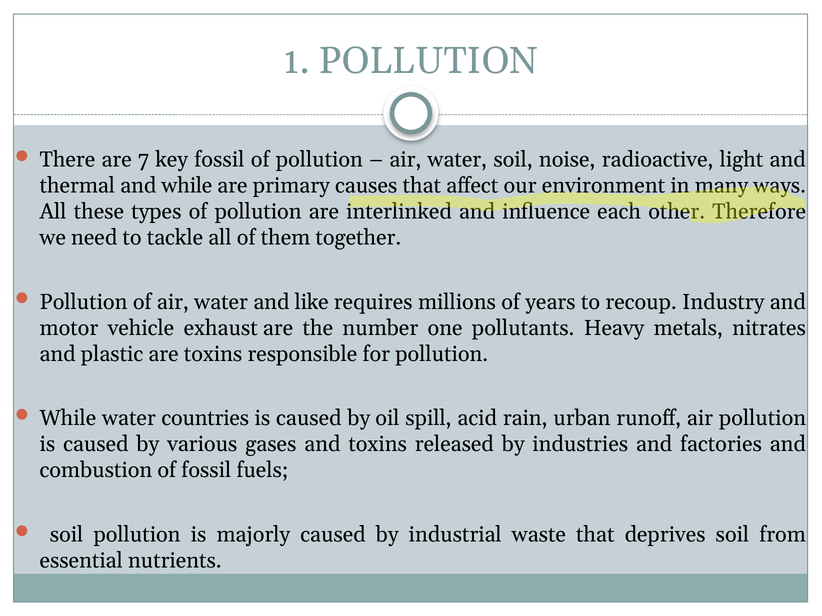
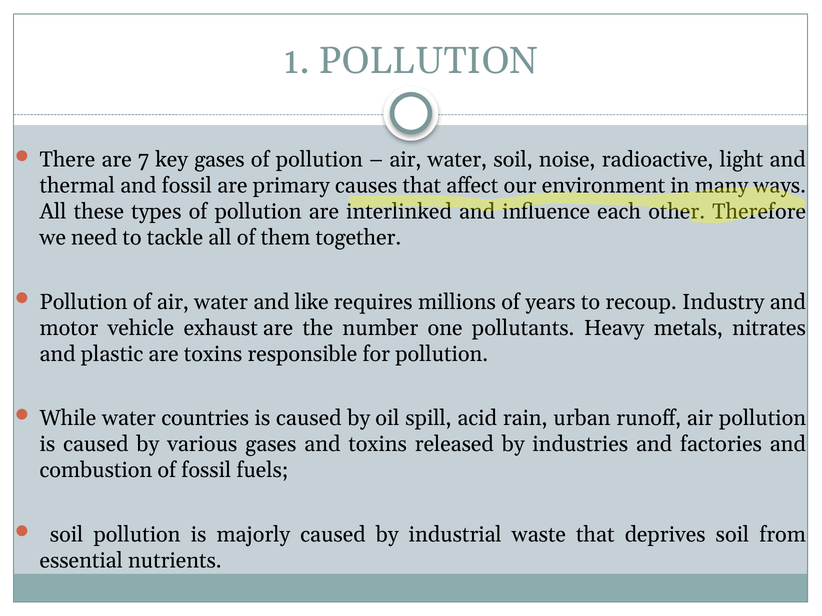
key fossil: fossil -> gases (219, 160)
and while: while -> fossil (187, 186)
